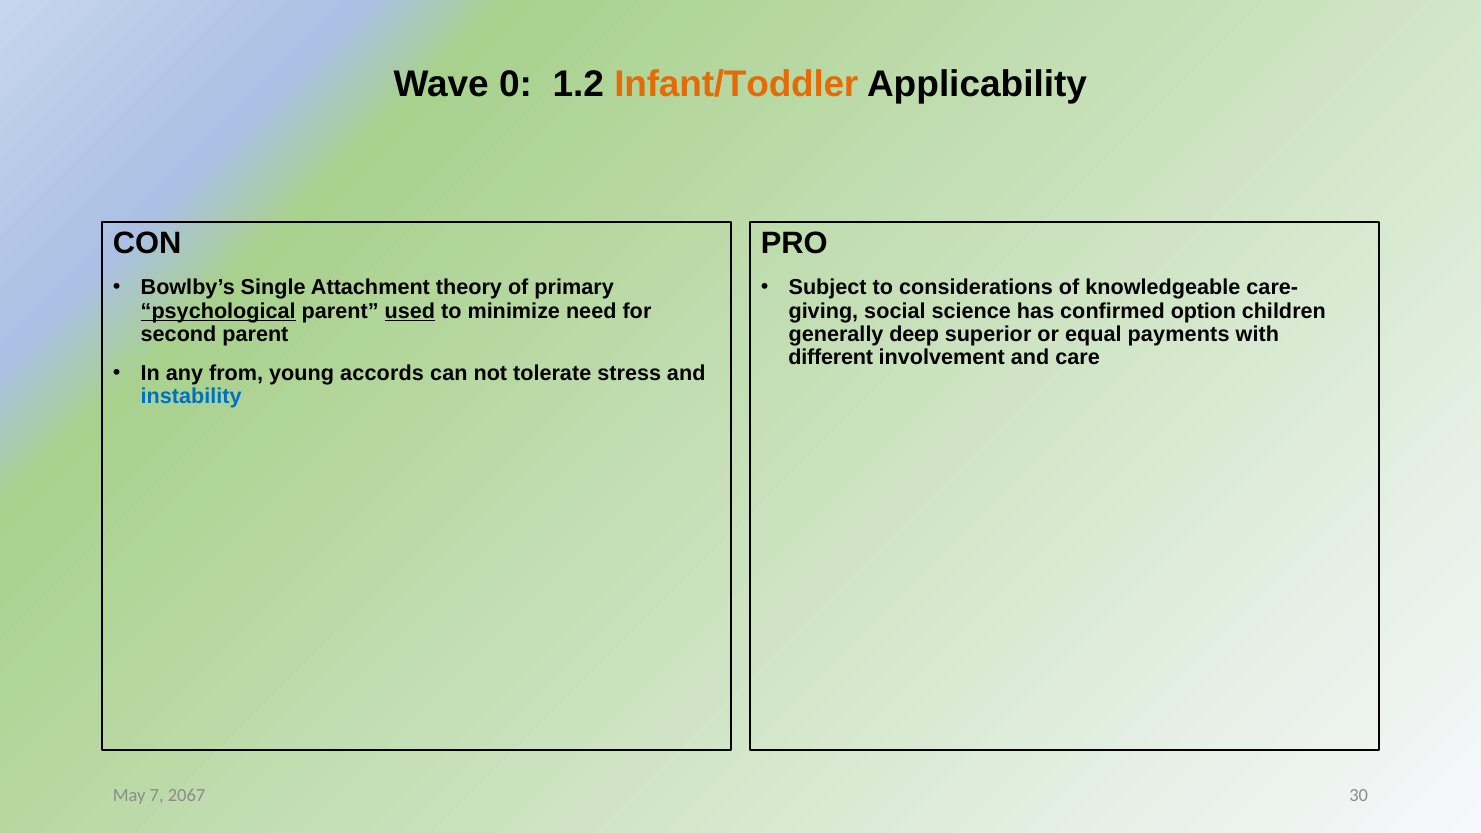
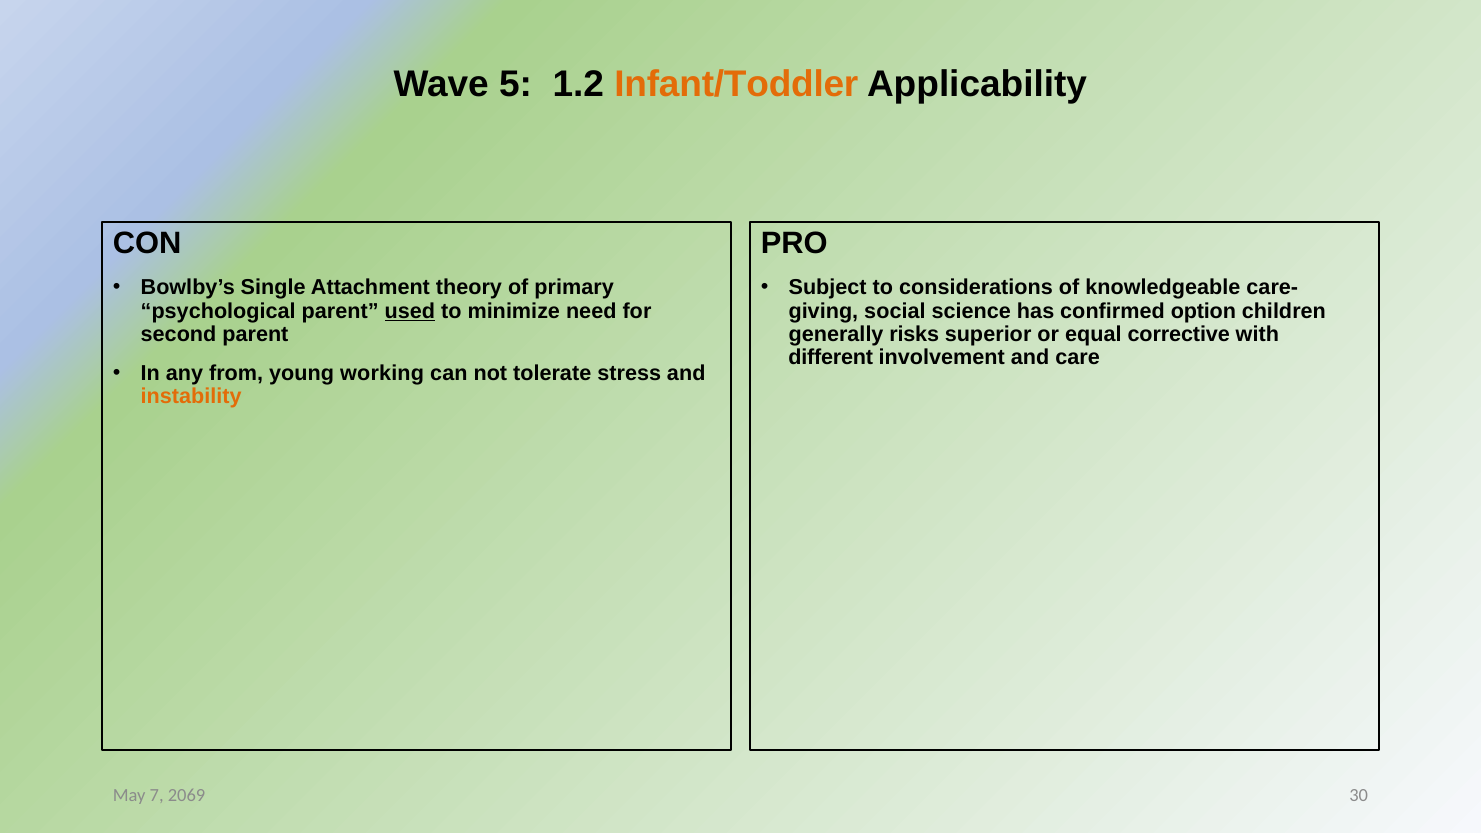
0: 0 -> 5 (516, 84)
psychological underline: present -> none (218, 311)
deep: deep -> risks (914, 334)
payments: payments -> corrective (1179, 334)
accords: accords -> working (382, 373)
instability colour: blue -> orange (191, 396)
2067: 2067 -> 2069 (187, 796)
